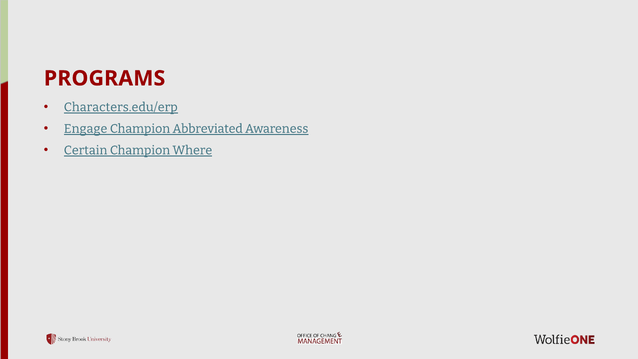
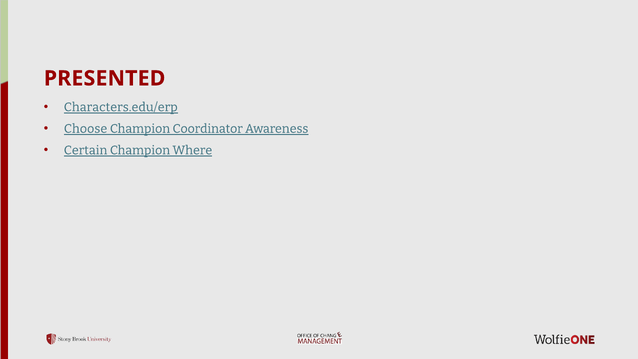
PROGRAMS: PROGRAMS -> PRESENTED (105, 78)
Engage: Engage -> Choose (86, 129)
Abbreviated: Abbreviated -> Coordinator (208, 129)
